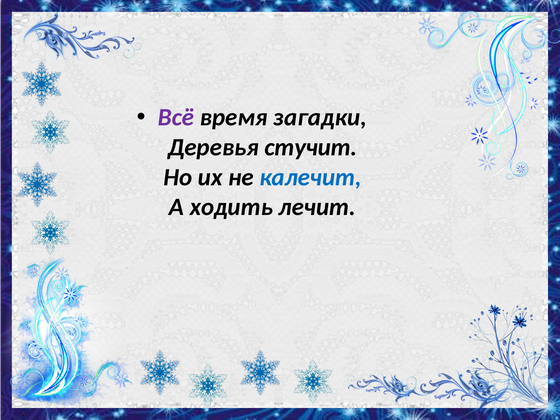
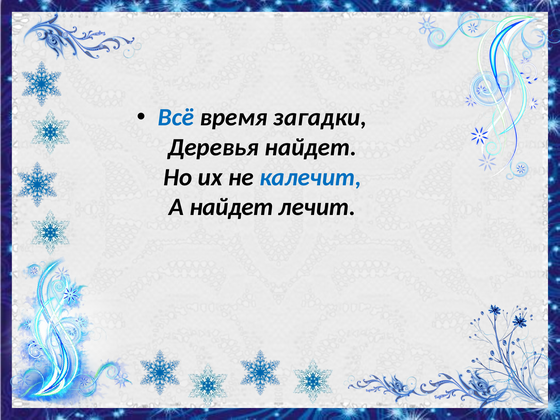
Всё colour: purple -> blue (176, 117)
Деревья стучит: стучит -> найдет (311, 147)
А ходить: ходить -> найдет (231, 207)
